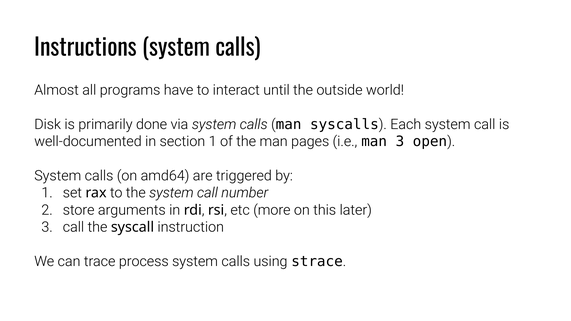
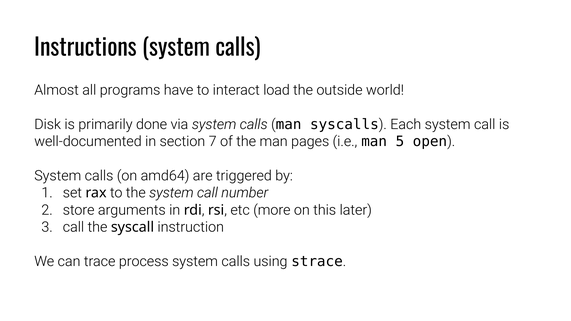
until: until -> load (277, 90)
section 1: 1 -> 7 (213, 142)
man 3: 3 -> 5 (400, 142)
